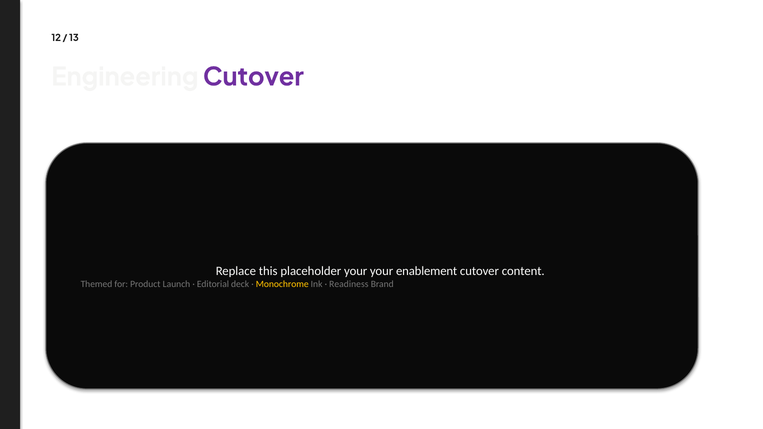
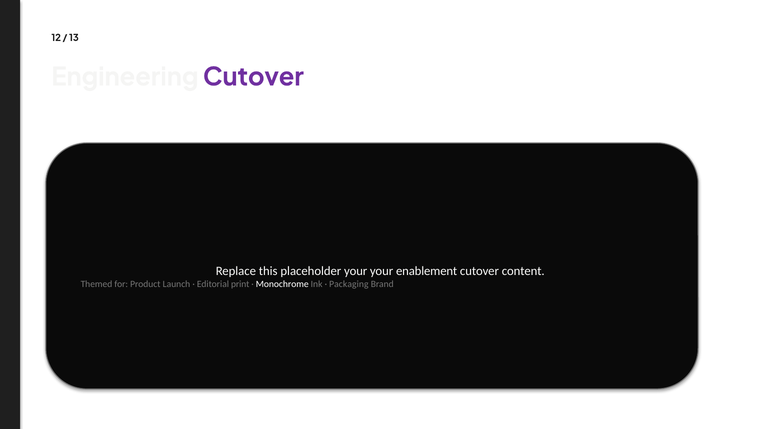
deck: deck -> print (240, 284)
Monochrome colour: yellow -> white (282, 284)
Readiness: Readiness -> Packaging (349, 284)
